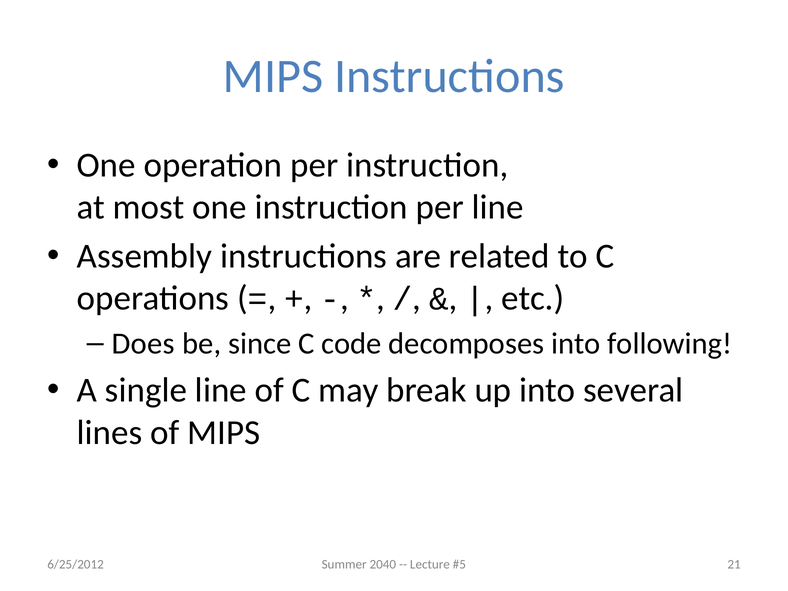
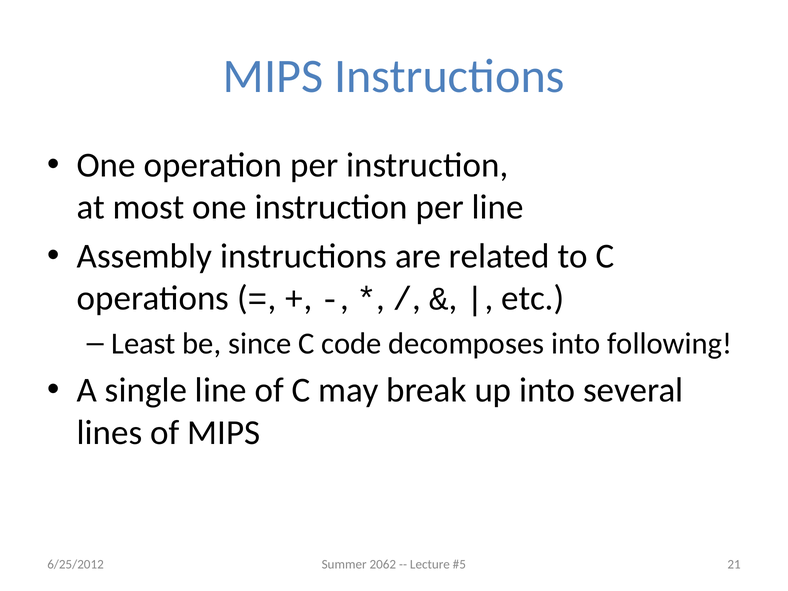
Does: Does -> Least (143, 344)
2040: 2040 -> 2062 (383, 564)
